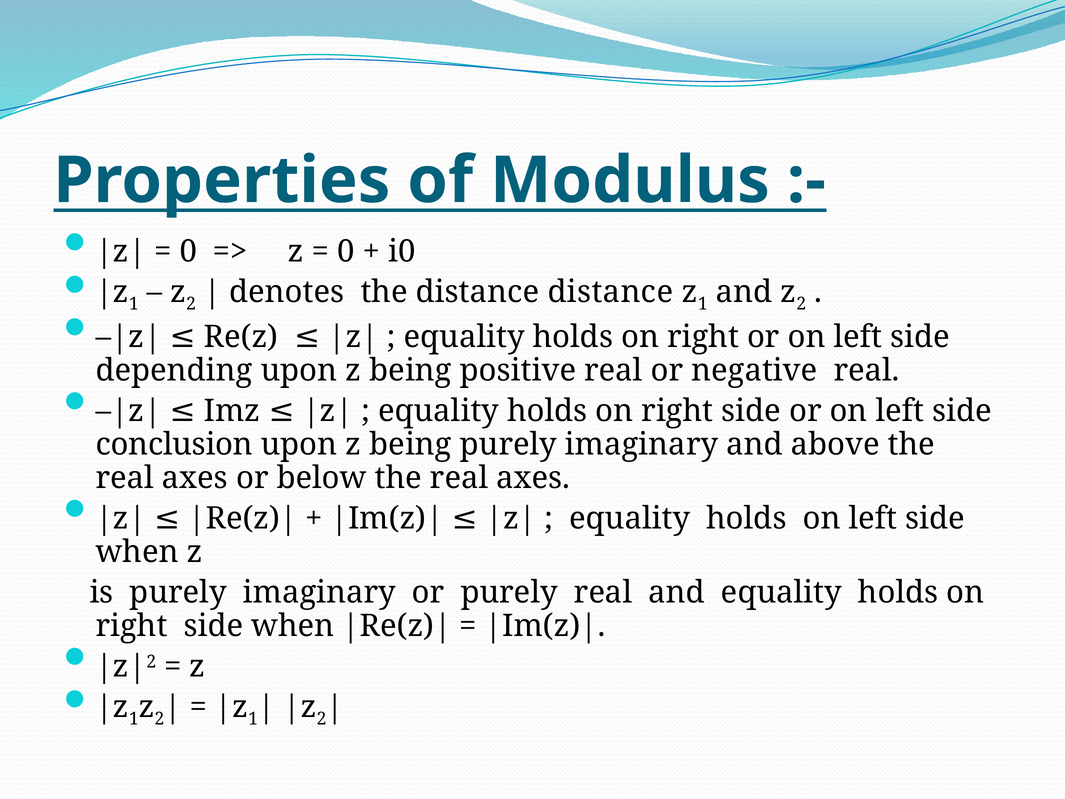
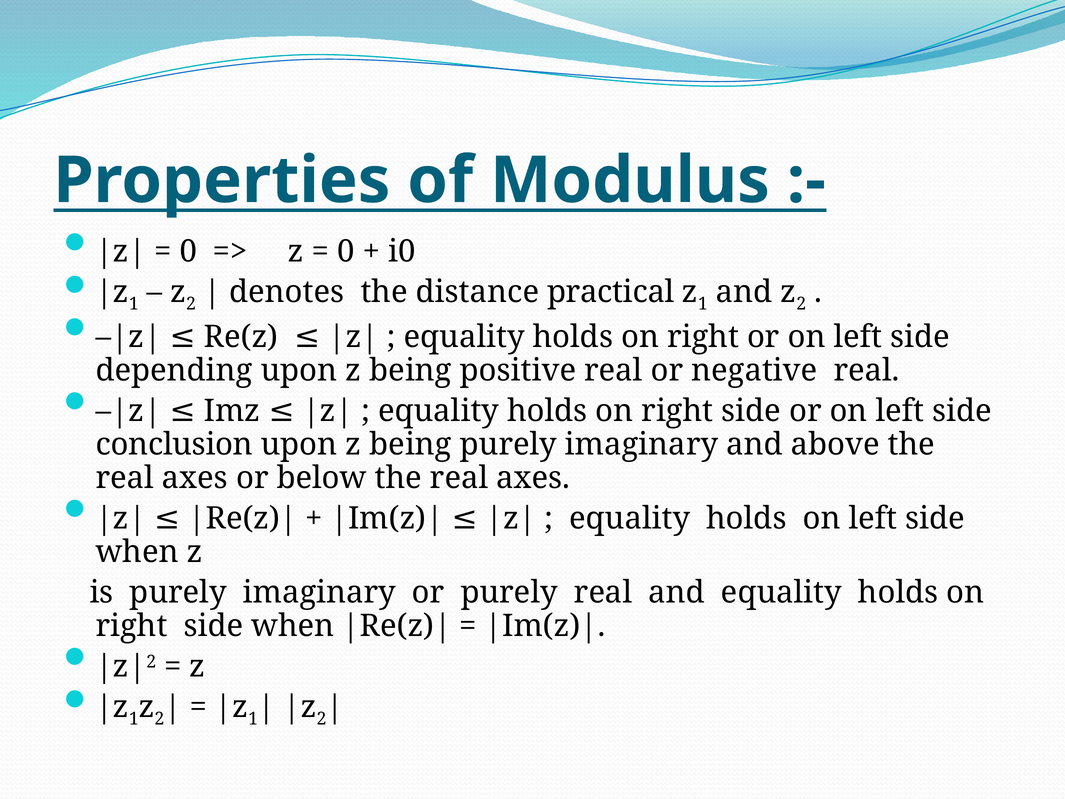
distance distance: distance -> practical (611, 292)
